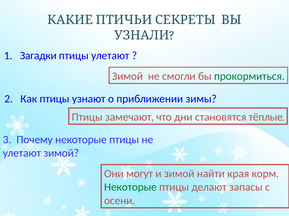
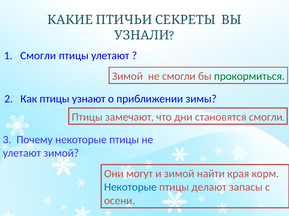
1 Загадки: Загадки -> Смогли (38, 56)
становятся тёплые: тёплые -> смогли (266, 117)
Некоторые colour: green -> blue (130, 188)
